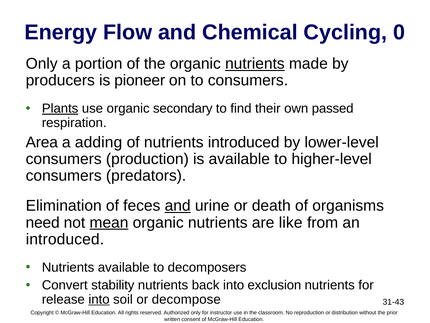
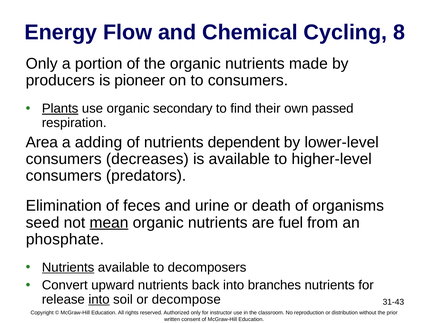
0: 0 -> 8 (399, 32)
nutrients underline: present -> none (255, 64)
nutrients introduced: introduced -> dependent (244, 142)
production: production -> decreases (147, 159)
and underline: present -> none (178, 205)
need: need -> seed (43, 222)
like: like -> fuel (291, 222)
introduced: introduced -> phosphate (65, 239)
Nutrients underline: none -> present (68, 267)
stability: stability -> upward (113, 285)
exclusion: exclusion -> branches (274, 285)
